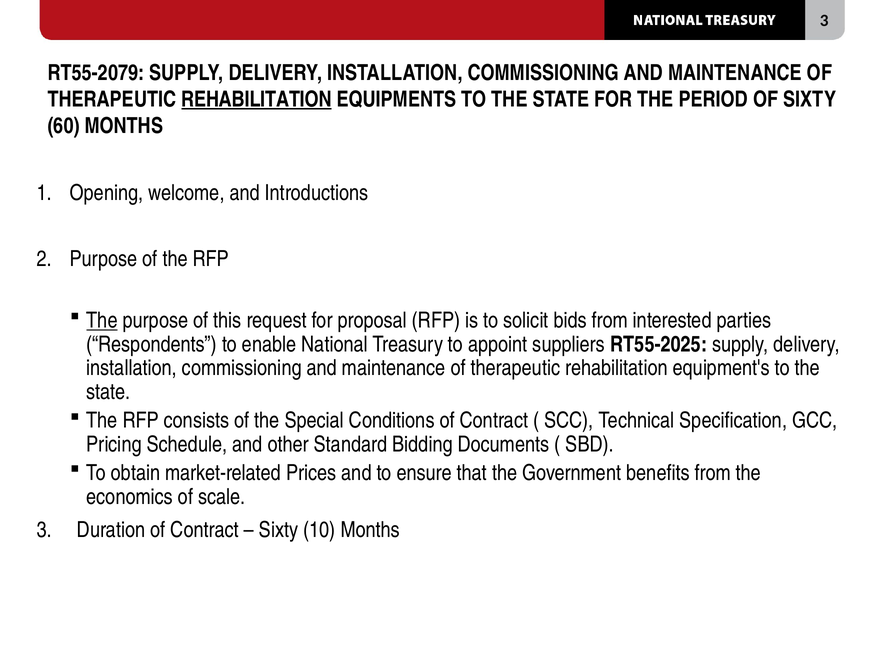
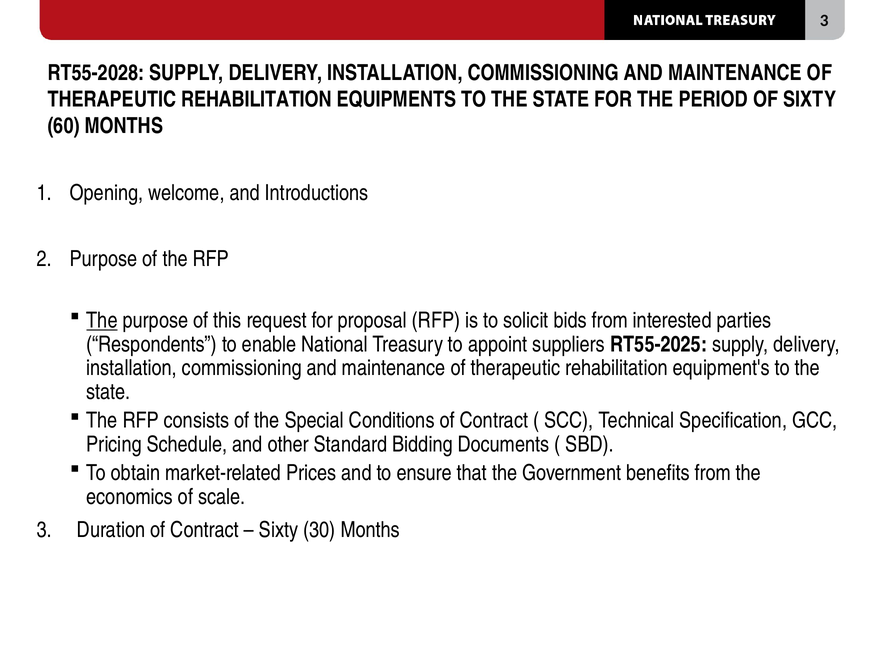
RT55-2079: RT55-2079 -> RT55-2028 (96, 73)
REHABILITATION underline: present -> none (257, 99)
10: 10 -> 30 (319, 530)
